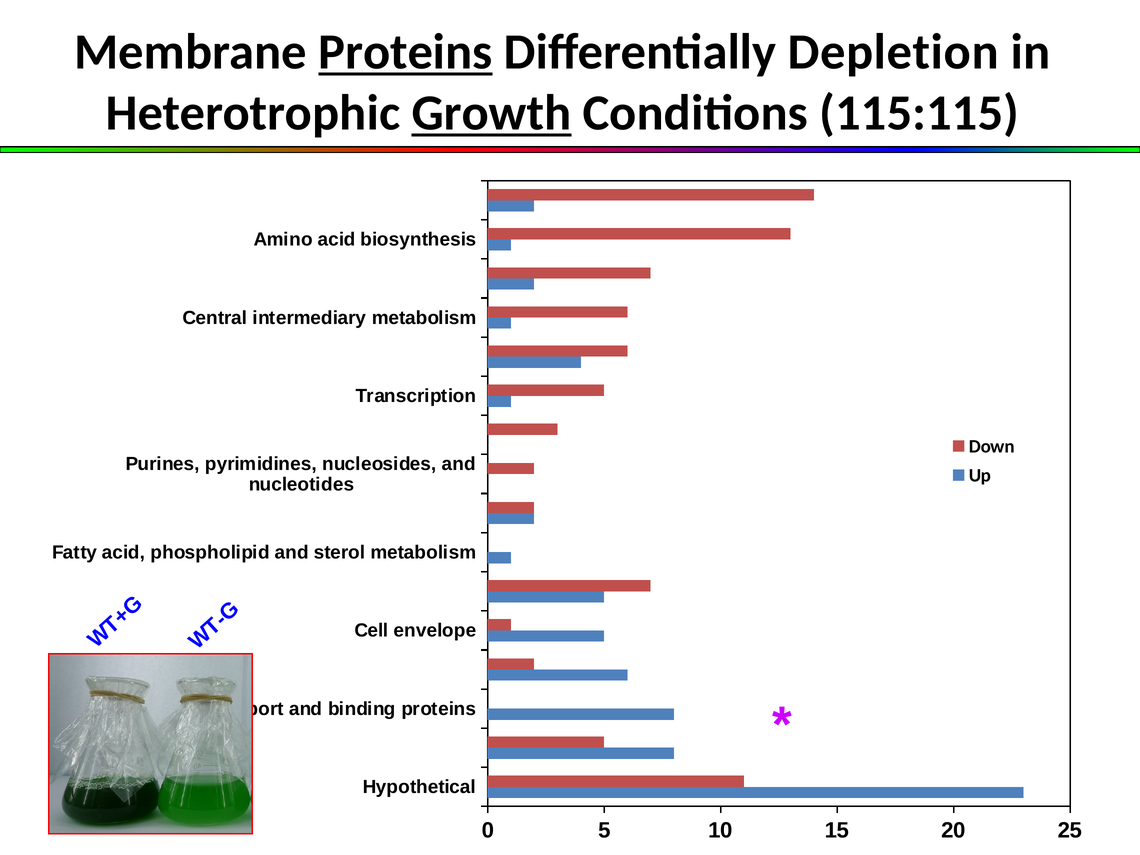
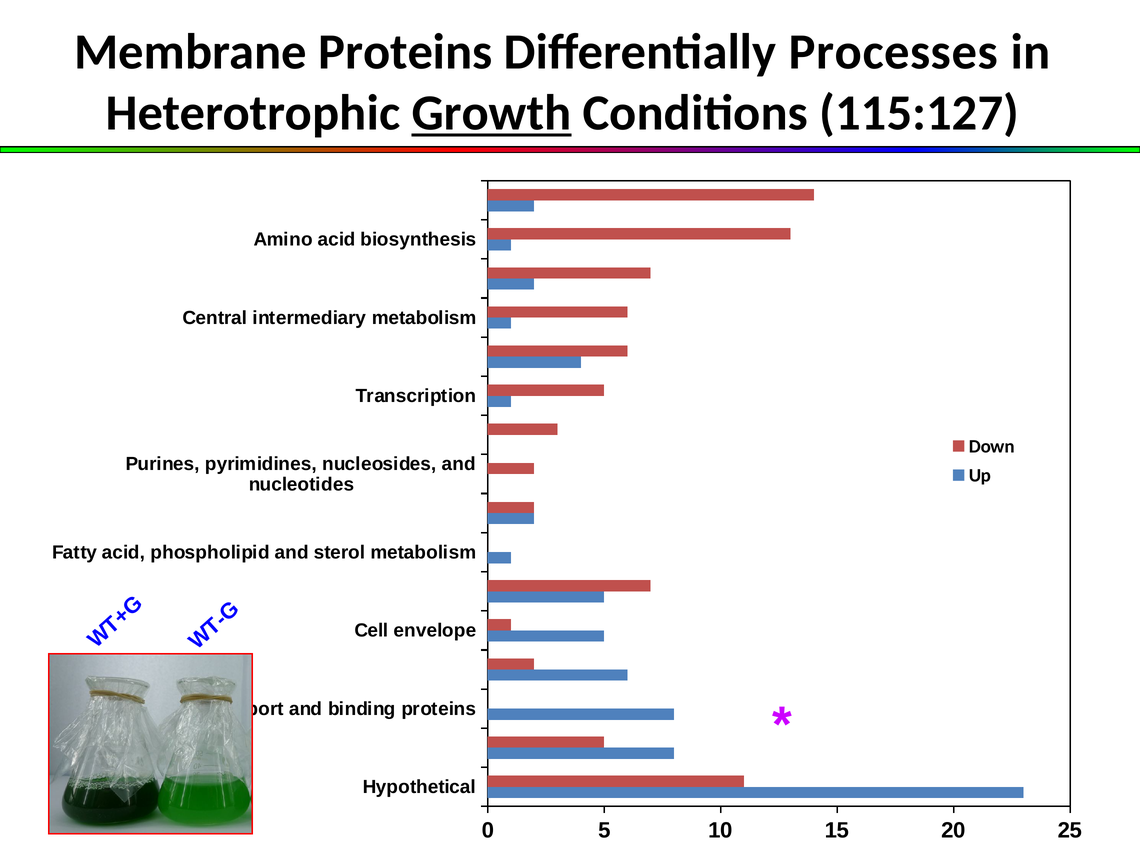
Proteins underline: present -> none (405, 52)
Depletion: Depletion -> Processes (893, 52)
115:115: 115:115 -> 115:127 (919, 113)
